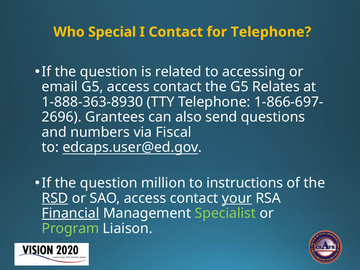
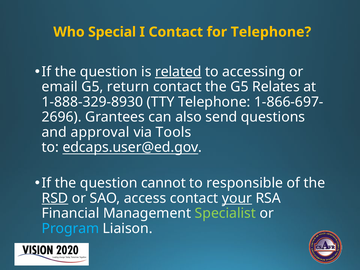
related underline: none -> present (178, 72)
G5 access: access -> return (128, 87)
1-888-363-8930: 1-888-363-8930 -> 1-888-329-8930 (92, 102)
numbers: numbers -> approval (100, 132)
Fiscal: Fiscal -> Tools (174, 132)
million: million -> cannot (163, 183)
instructions: instructions -> responsible (245, 183)
Financial underline: present -> none (71, 213)
Program colour: light green -> light blue (70, 228)
